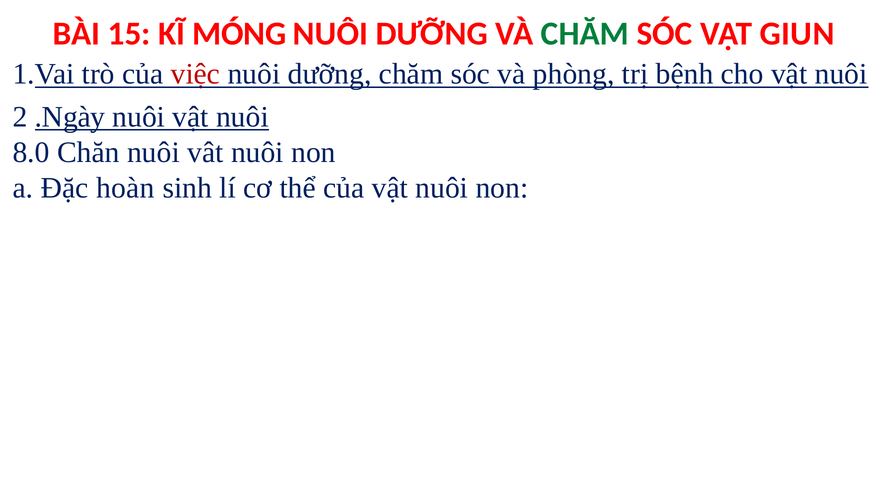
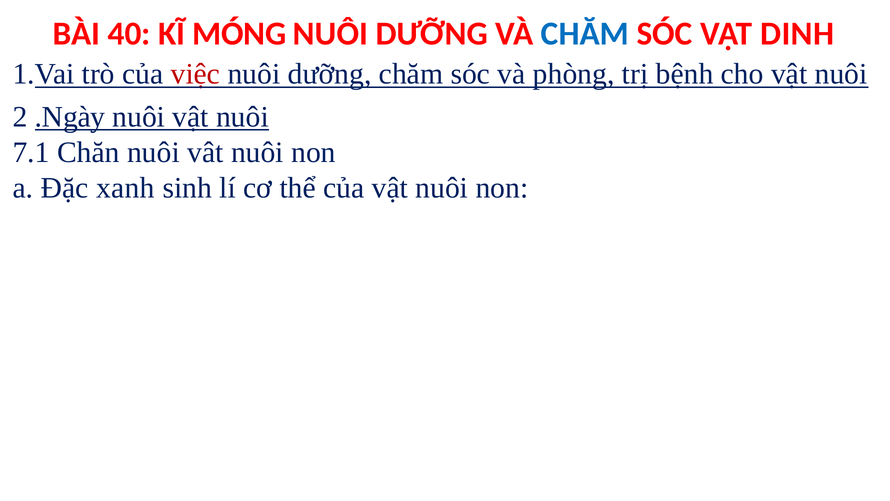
15: 15 -> 40 (129, 34)
CHĂM colour: green -> blue (585, 34)
GIUN: GIUN -> DINH (797, 34)
8.0: 8.0 -> 7.1 (31, 152)
hoàn: hoàn -> xanh (125, 188)
